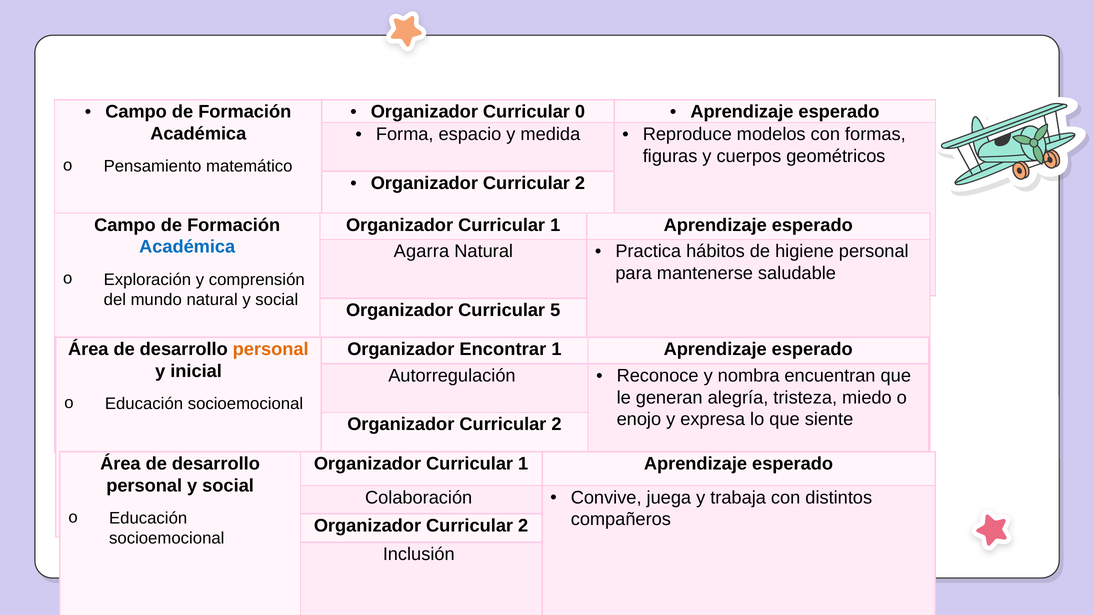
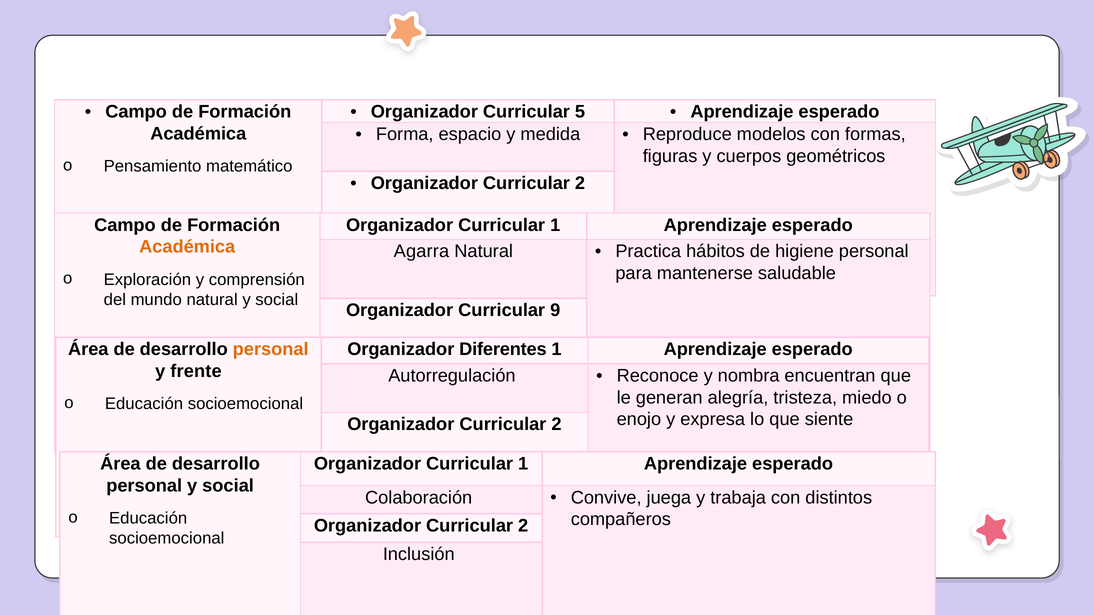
0: 0 -> 5 (580, 112)
Académica colour: blue -> orange (187, 247)
5: 5 -> 9 (555, 310)
Encontrar: Encontrar -> Diferentes (503, 349)
inicial: inicial -> frente (196, 371)
